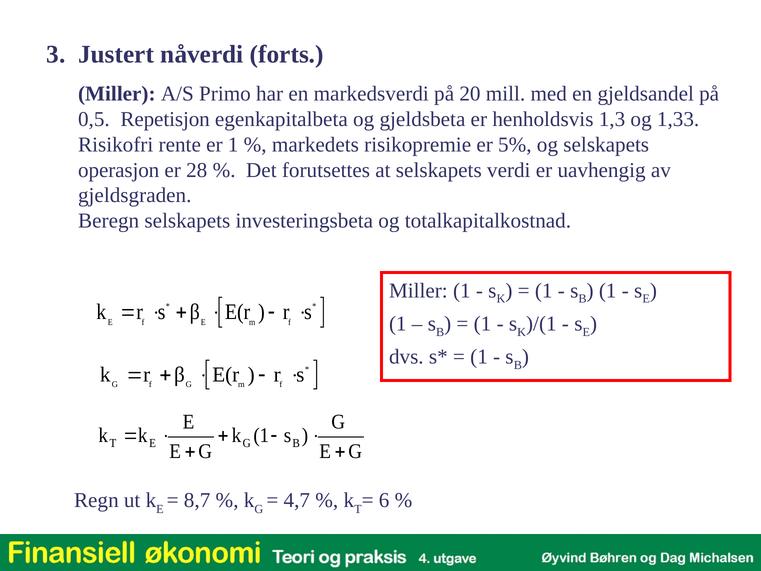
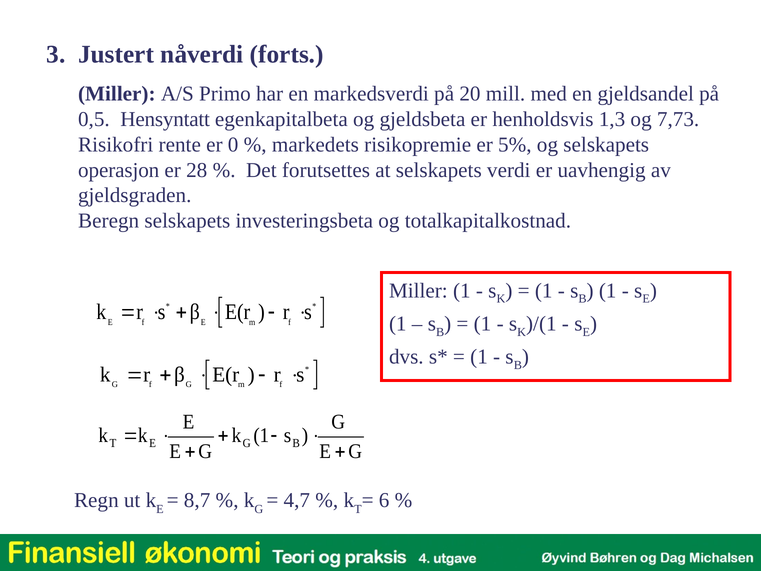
Repetisjon: Repetisjon -> Hensyntatt (165, 119)
1,33: 1,33 -> 7,73 (678, 119)
er 1: 1 -> 0 (233, 145)
